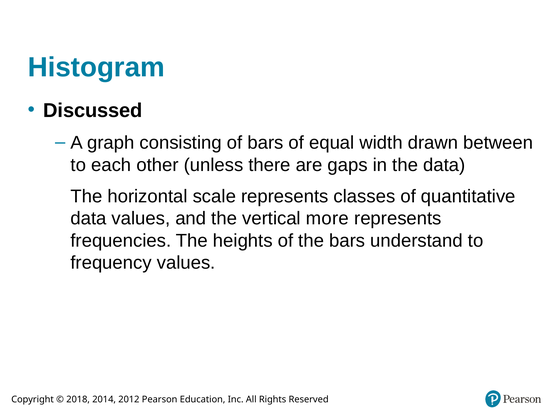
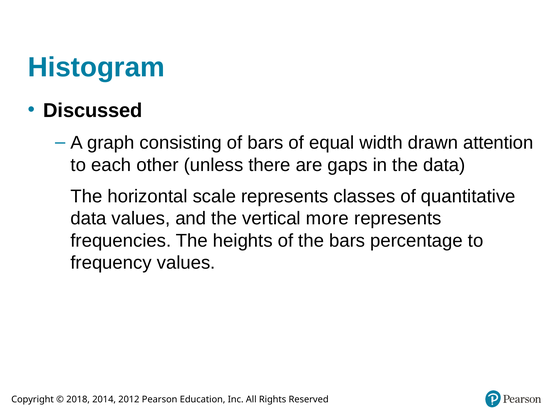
between: between -> attention (498, 143)
understand: understand -> percentage (417, 241)
